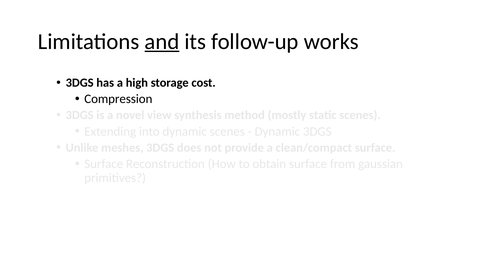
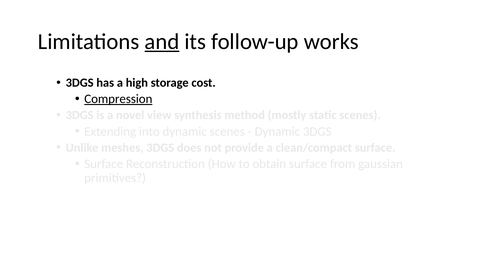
Compression underline: none -> present (118, 99)
